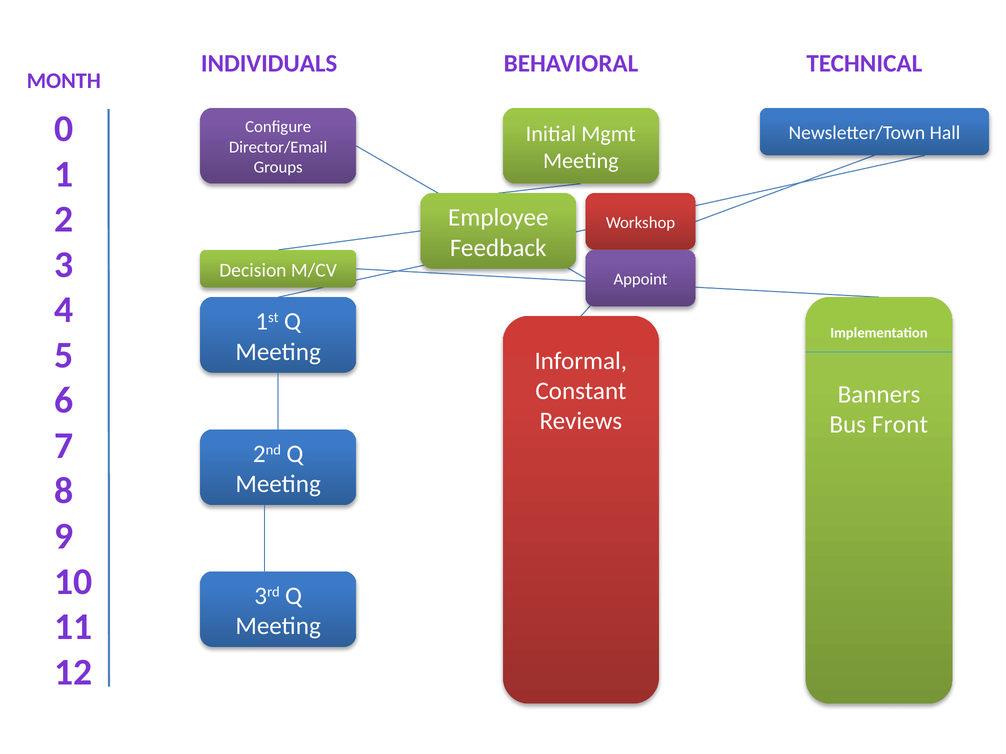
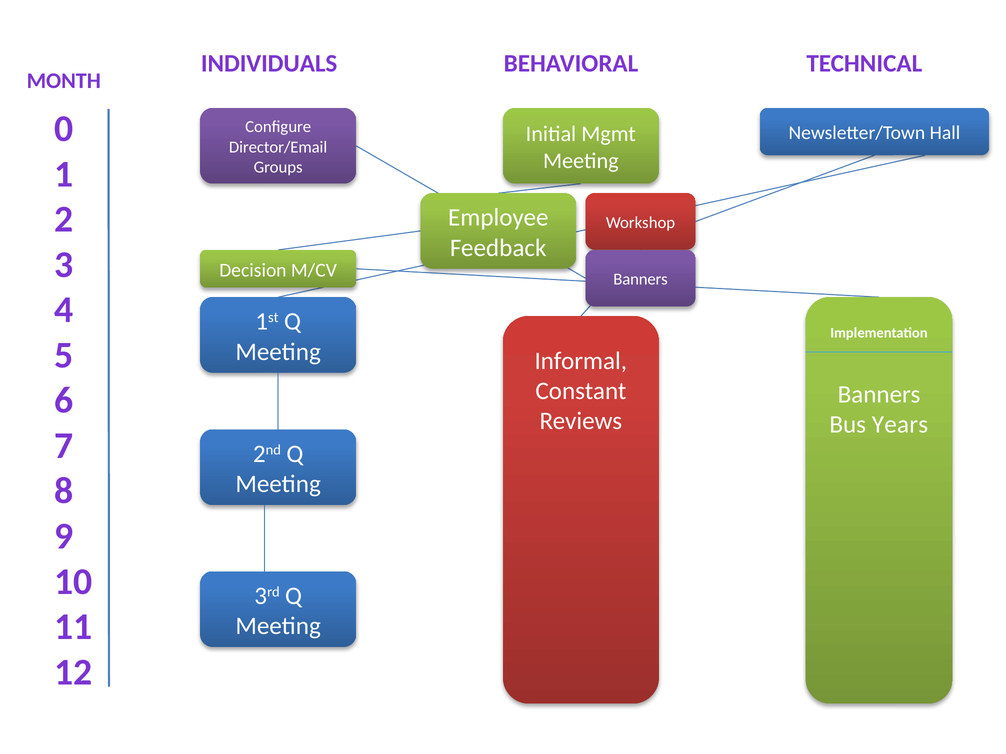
Appoint: Appoint -> Banners (641, 280)
Front: Front -> Years (900, 425)
